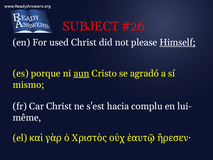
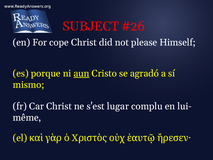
used: used -> cope (59, 42)
Himself underline: present -> none (178, 42)
hacia: hacia -> lugar (118, 106)
